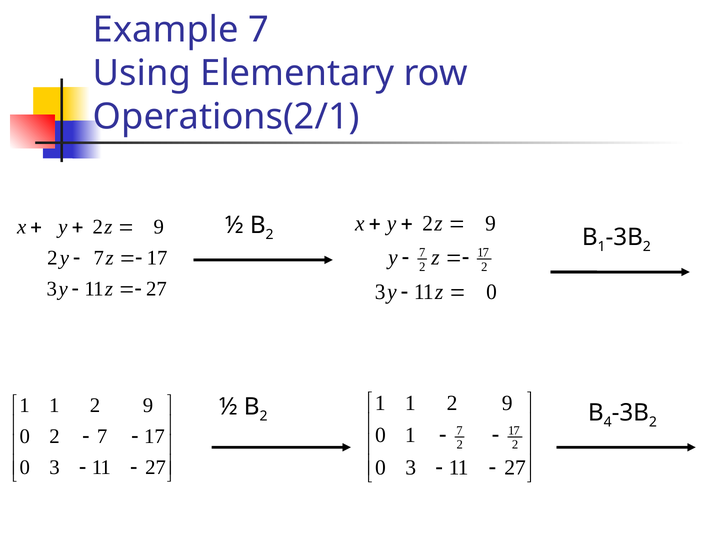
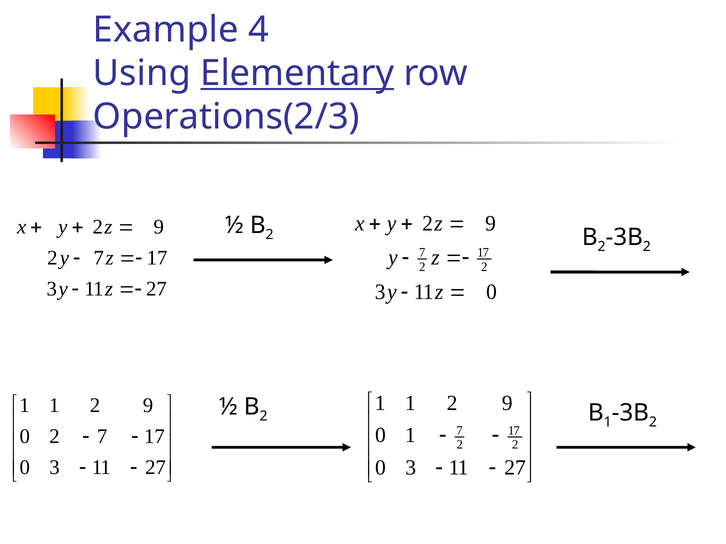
Example 7: 7 -> 4 (259, 30)
Elementary underline: none -> present (297, 73)
Operations(2/1: Operations(2/1 -> Operations(2/3 (226, 117)
1: 1 -> 2 (602, 247)
4: 4 -> 1 (608, 422)
